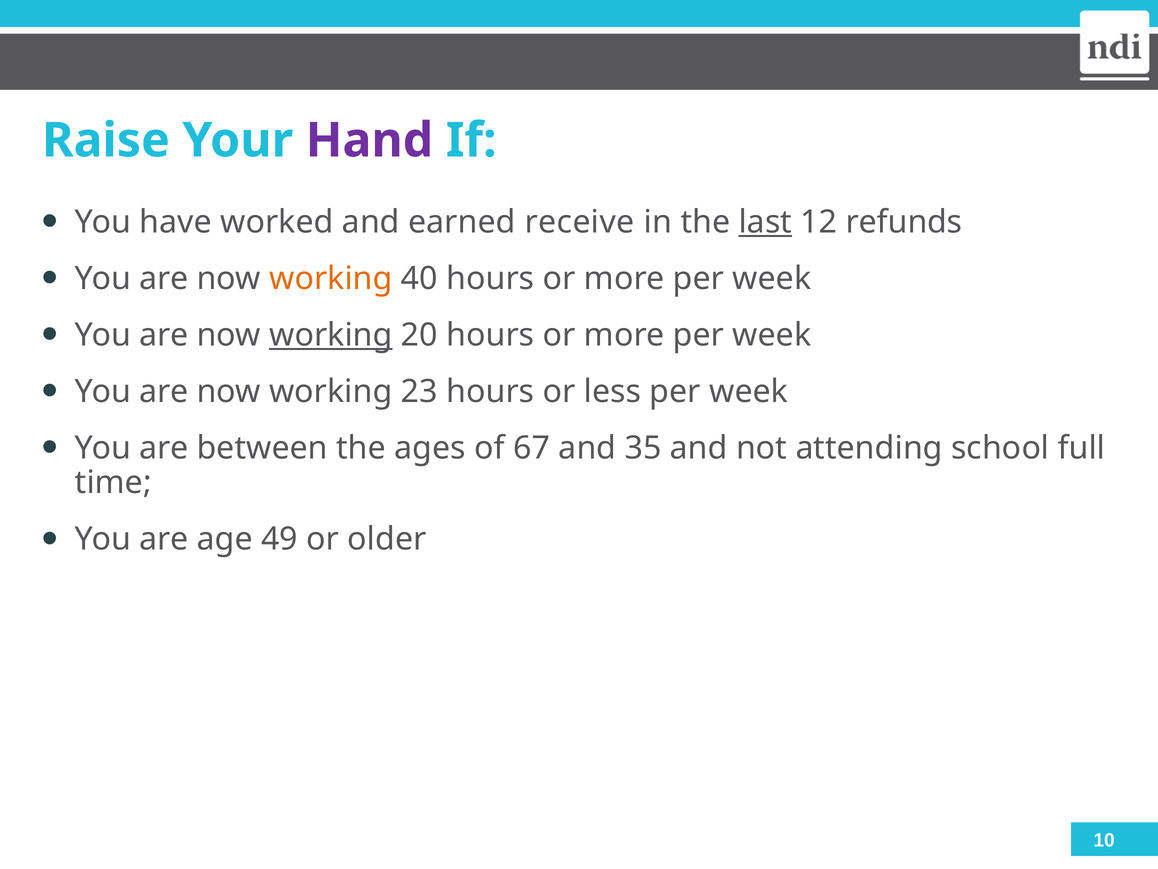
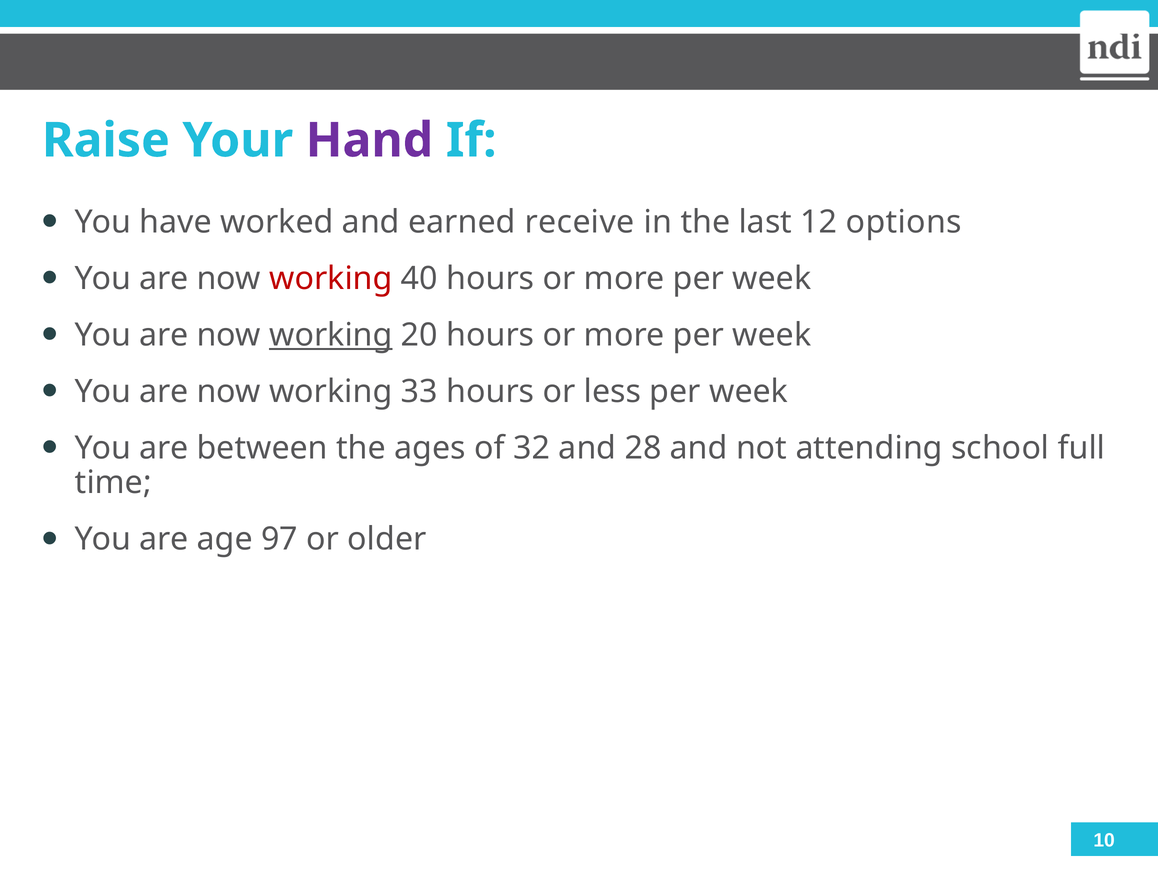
last underline: present -> none (765, 222)
refunds: refunds -> options (904, 222)
working colour: orange -> red (331, 278)
23: 23 -> 33 (419, 391)
67: 67 -> 32 (532, 448)
35: 35 -> 28 (643, 448)
49: 49 -> 97 (279, 539)
